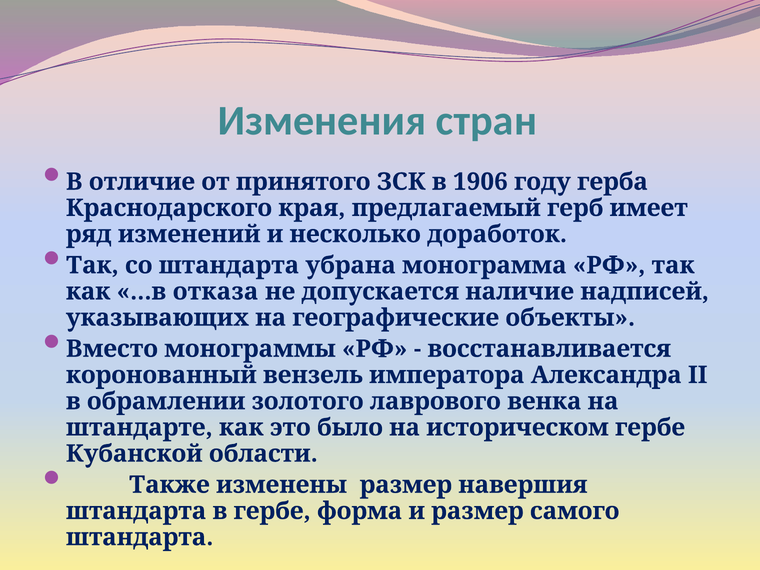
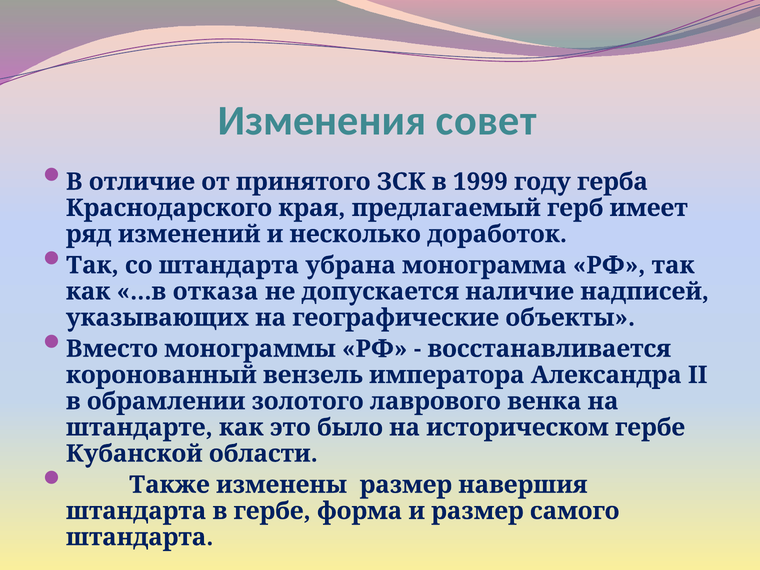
стран: стран -> совет (486, 121)
1906: 1906 -> 1999 (480, 182)
